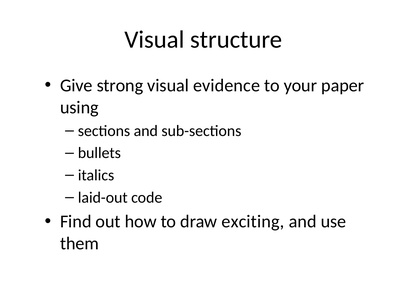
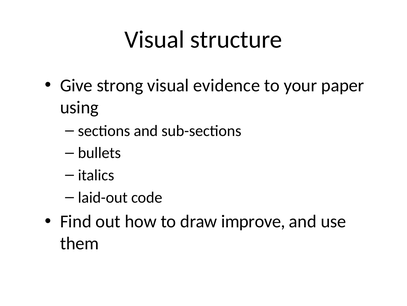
exciting: exciting -> improve (253, 221)
